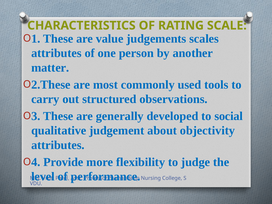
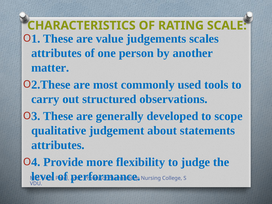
social: social -> scope (229, 116)
objectivity: objectivity -> statements (207, 131)
